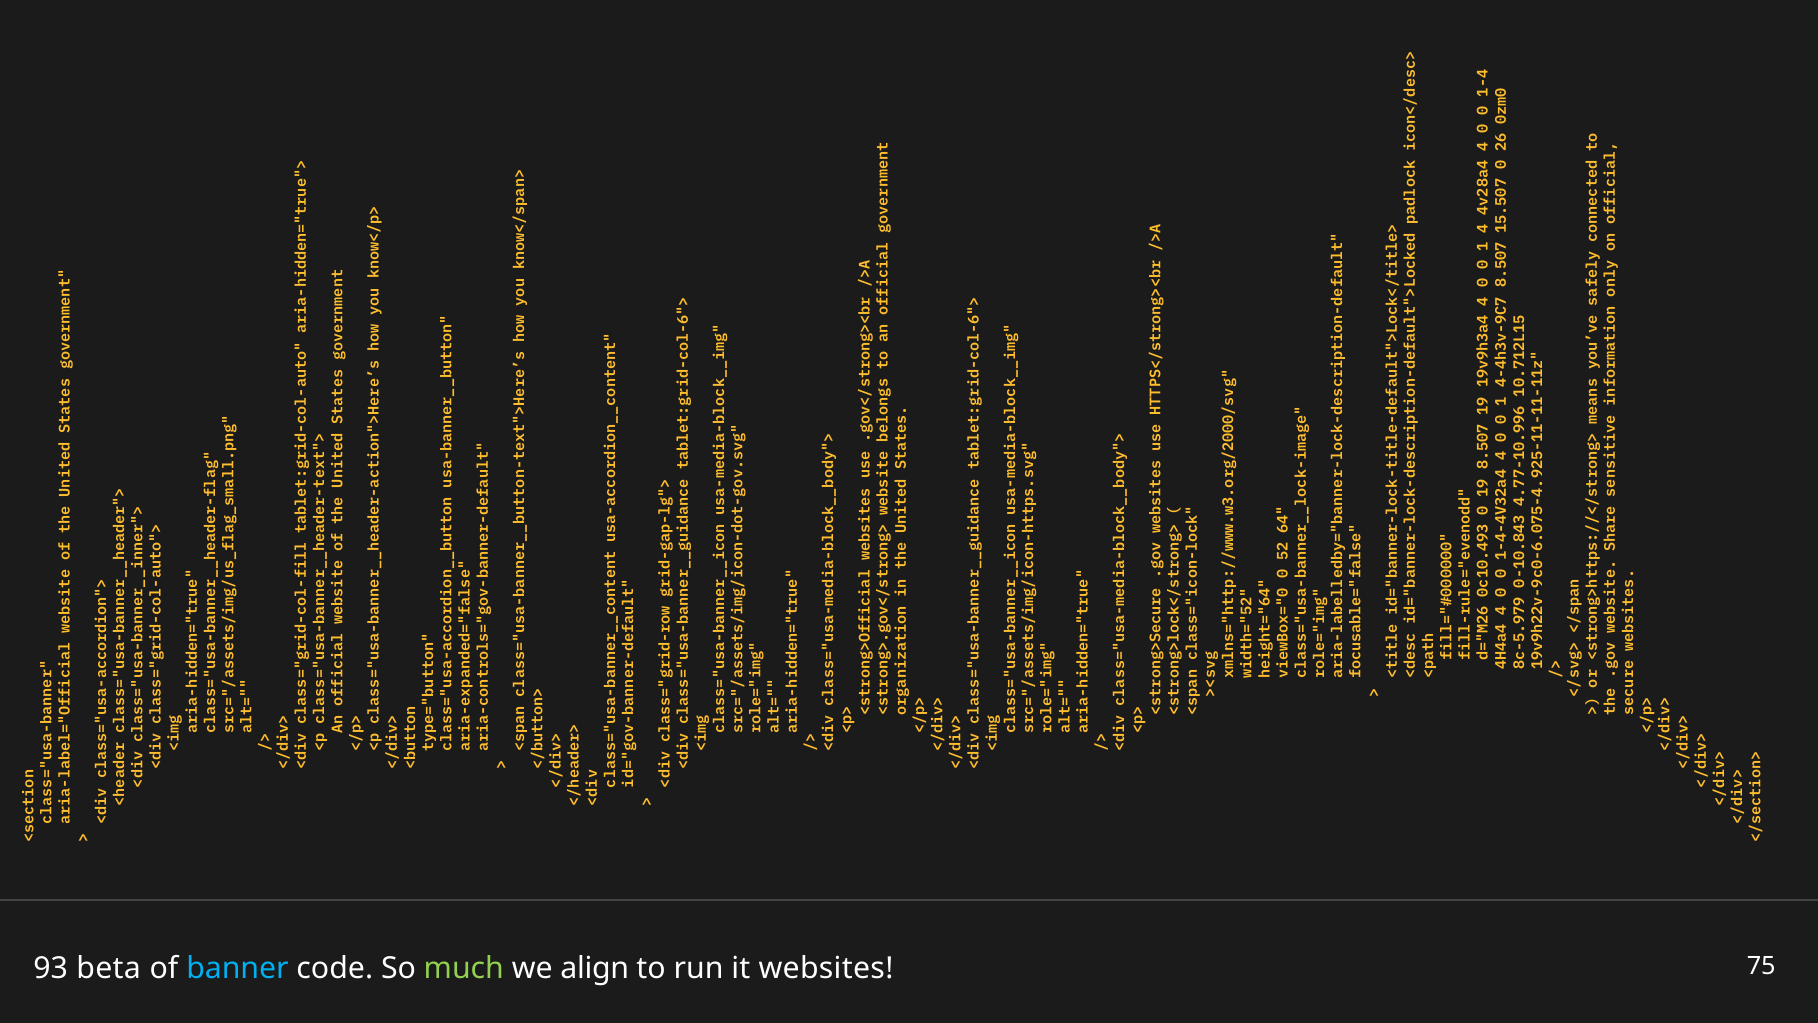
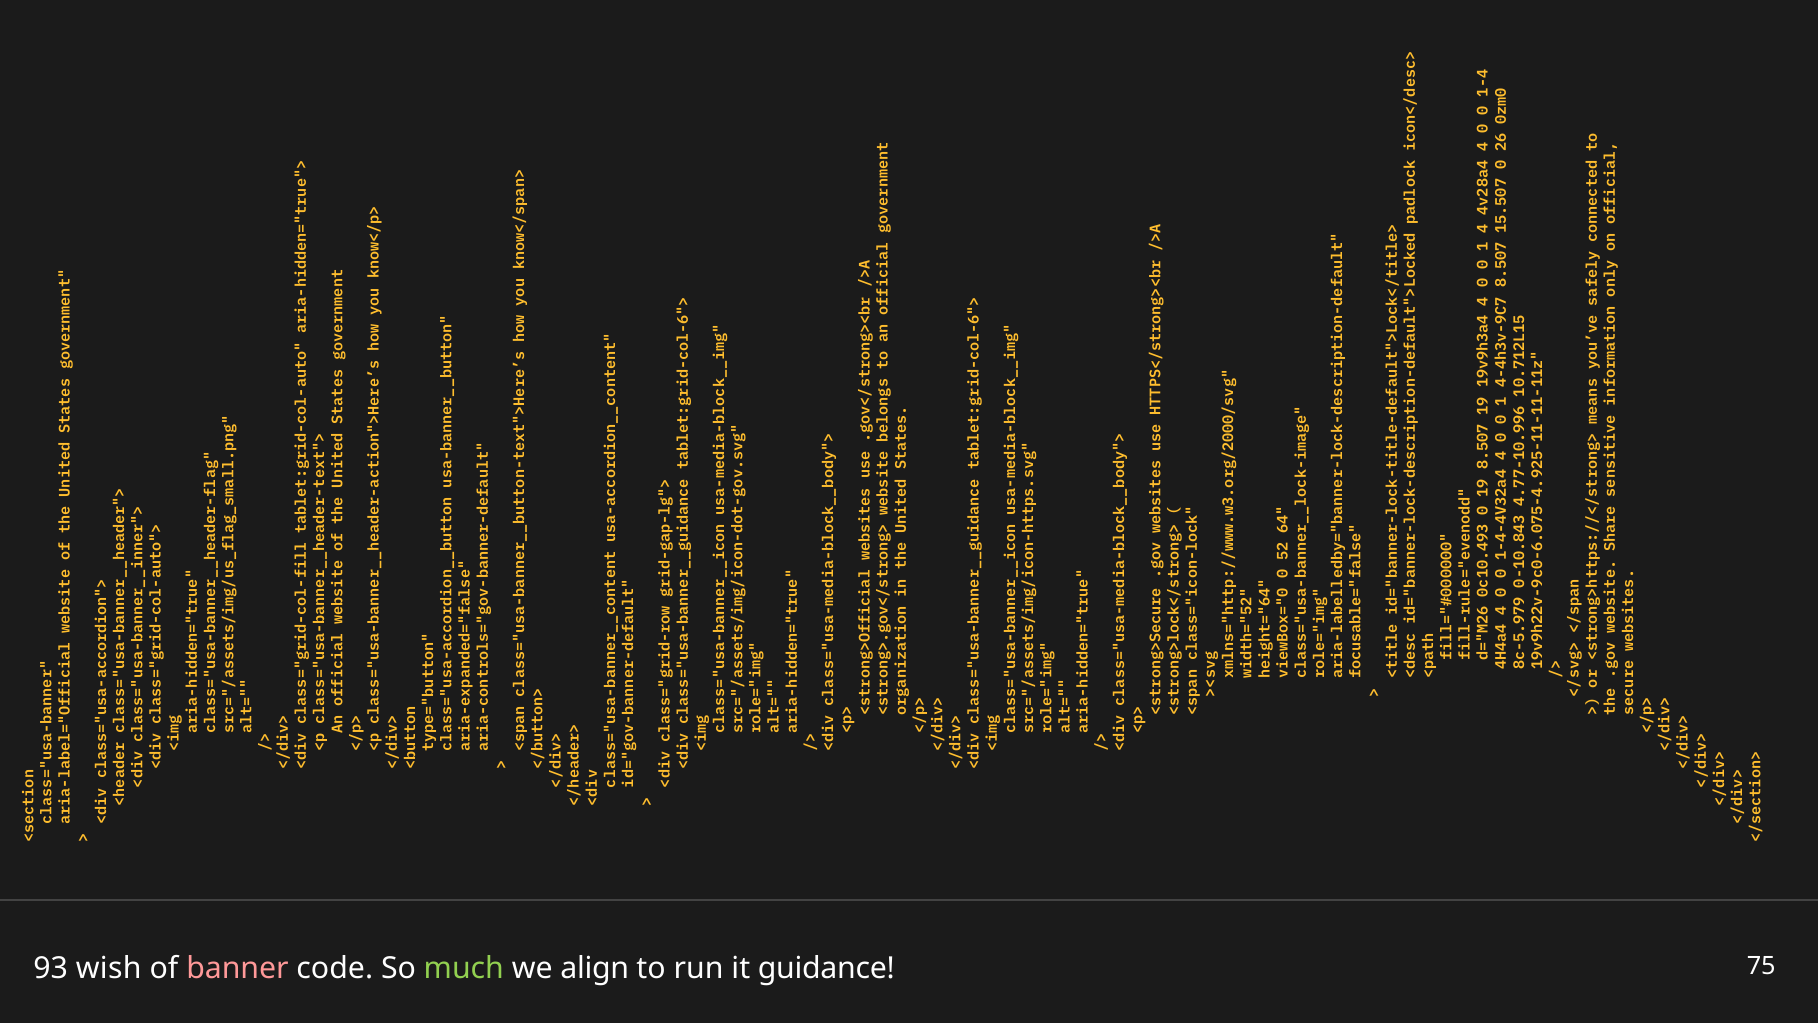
beta: beta -> wish (109, 968)
banner colour: light blue -> pink (237, 968)
websites: websites -> guidance (826, 968)
